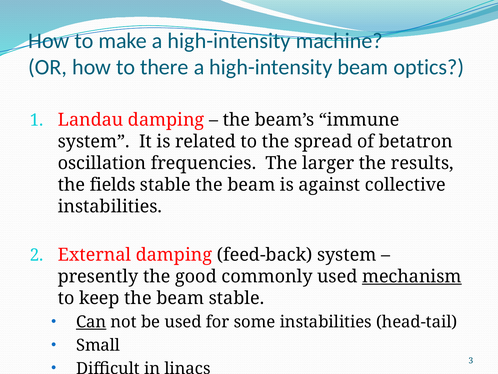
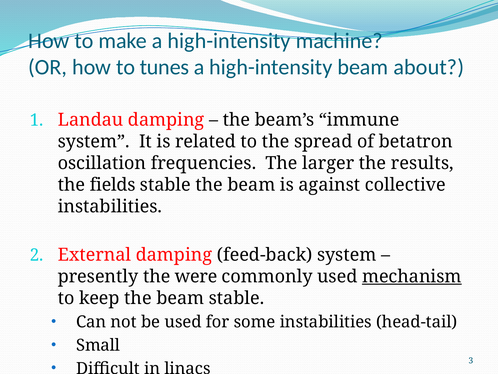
there: there -> tunes (164, 67)
optics: optics -> about (429, 67)
good: good -> were (196, 276)
Can underline: present -> none (91, 322)
